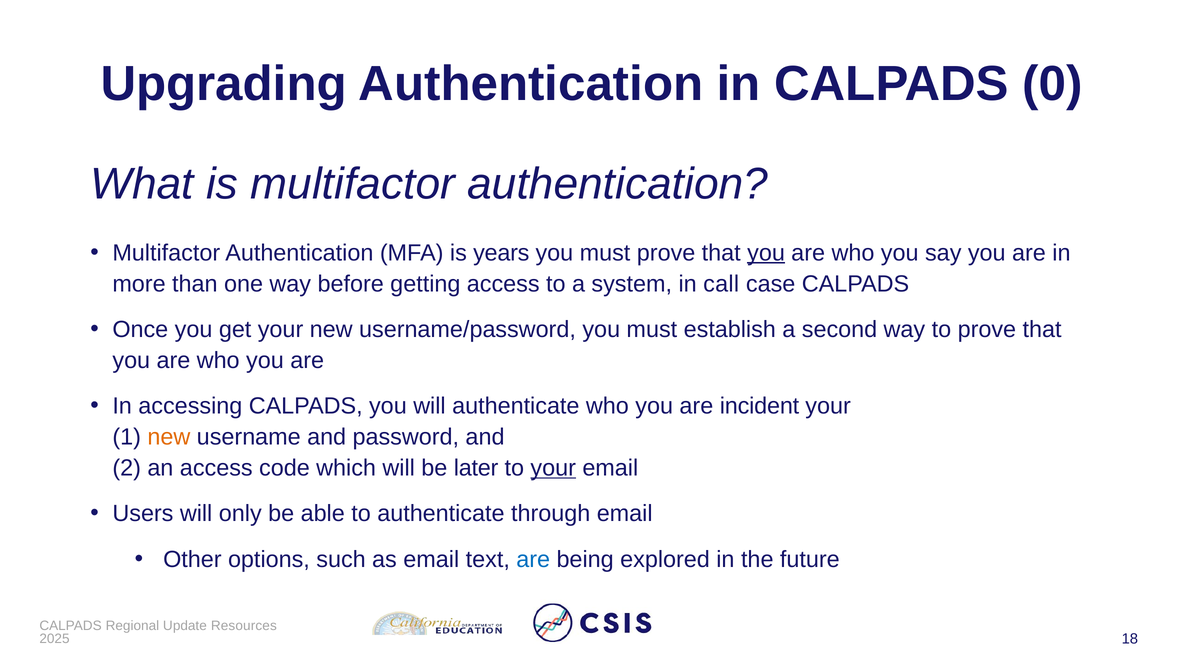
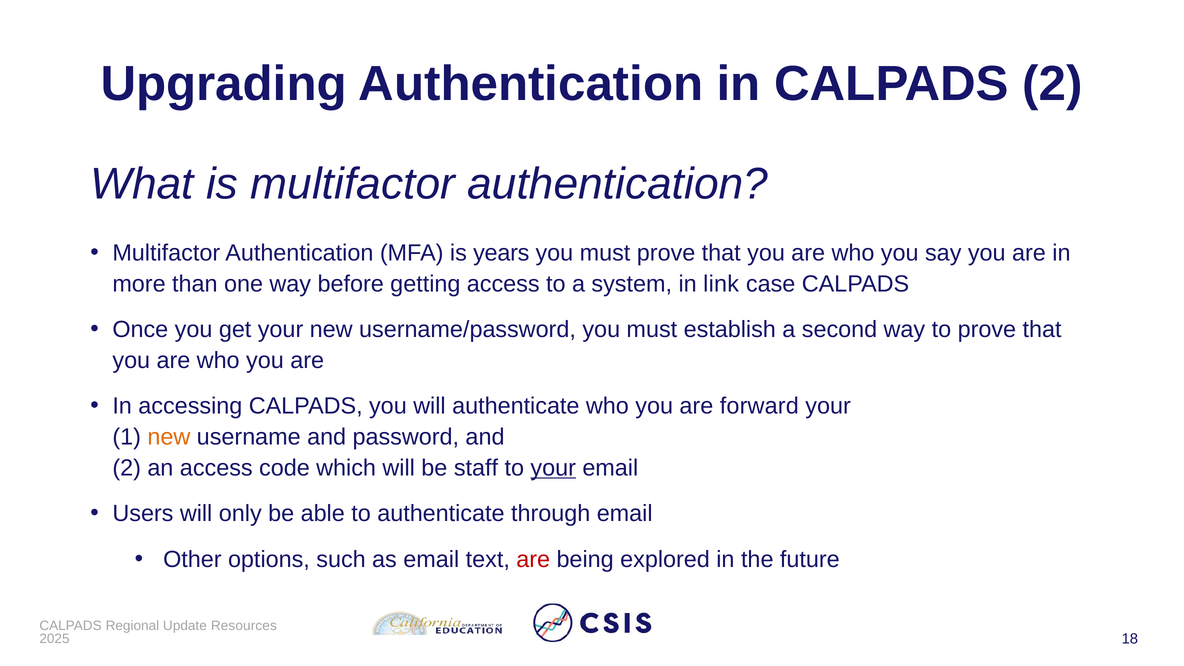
CALPADS 0: 0 -> 2 (1052, 84)
you underline: present -> none (766, 253)
call: call -> link (721, 284)
incident: incident -> forward (759, 406)
later: later -> staff (476, 468)
are colour: blue -> red (533, 559)
